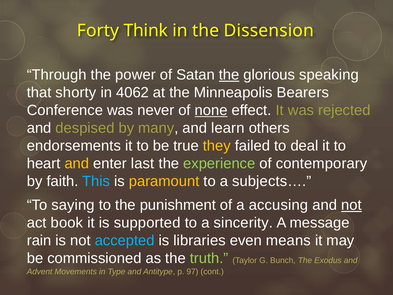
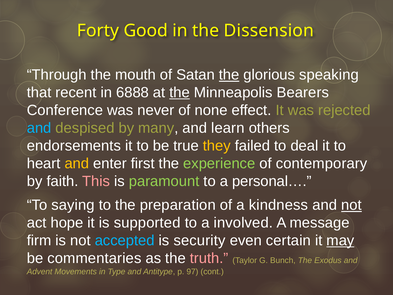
Think: Think -> Good (146, 31)
power: power -> mouth (136, 75)
shorty: shorty -> recent (76, 92)
4062: 4062 -> 6888 (133, 92)
the underline: none -> present (180, 92)
none underline: present -> none (211, 110)
and colour: white -> light blue (39, 128)
last: last -> first (143, 163)
This colour: light blue -> pink (96, 181)
paramount colour: yellow -> light green (164, 181)
subjects…: subjects… -> personal… (272, 181)
punishment: punishment -> preparation (178, 205)
accusing: accusing -> kindness (278, 205)
book: book -> hope (67, 223)
sincerity: sincerity -> involved (243, 223)
rain: rain -> firm (39, 240)
libraries: libraries -> security (200, 240)
means: means -> certain (288, 240)
may underline: none -> present (340, 240)
commissioned: commissioned -> commentaries (94, 258)
truth colour: light green -> pink (209, 258)
